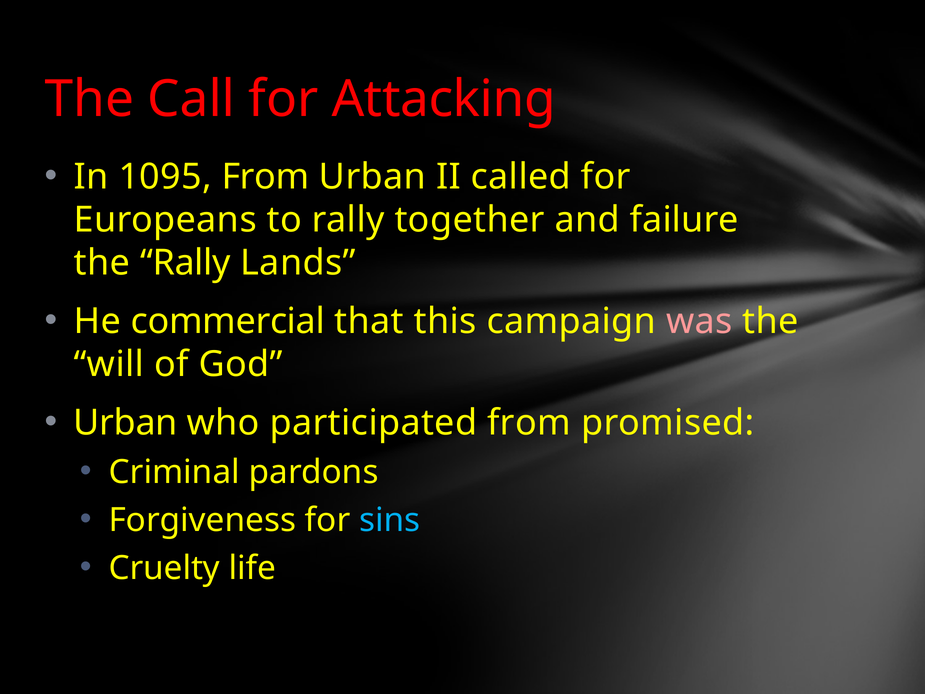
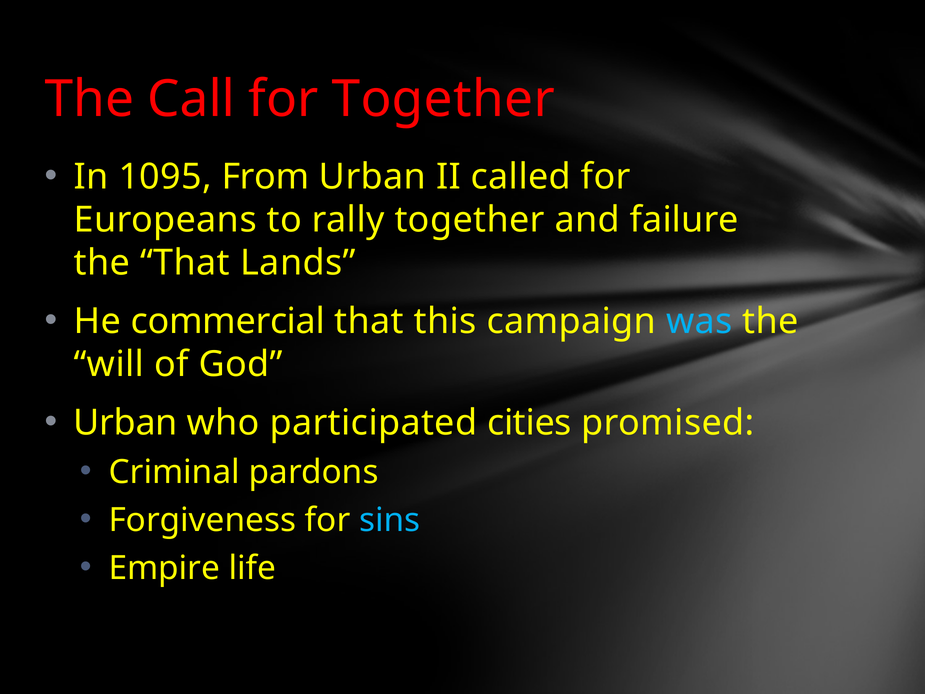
for Attacking: Attacking -> Together (443, 99)
the Rally: Rally -> That (185, 263)
was colour: pink -> light blue (699, 321)
participated from: from -> cities (529, 423)
Cruelty: Cruelty -> Empire (164, 568)
